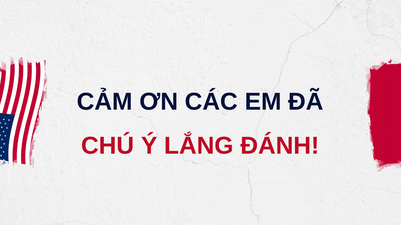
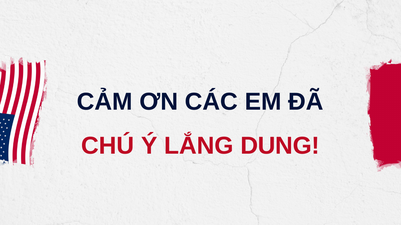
ĐÁNH: ĐÁNH -> DUNG (280, 146)
